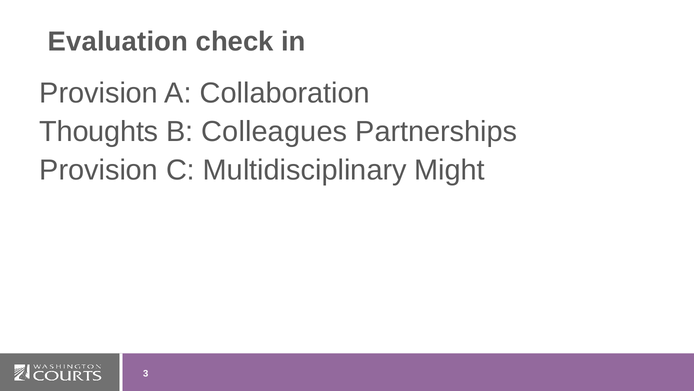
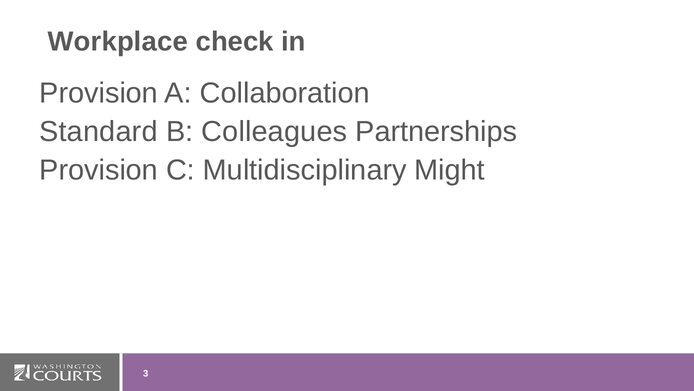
Evaluation: Evaluation -> Workplace (118, 42)
Thoughts: Thoughts -> Standard (99, 132)
